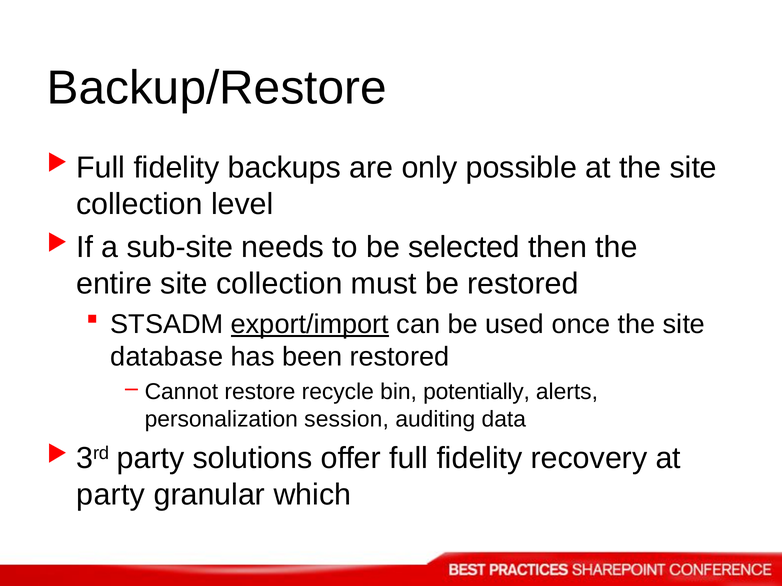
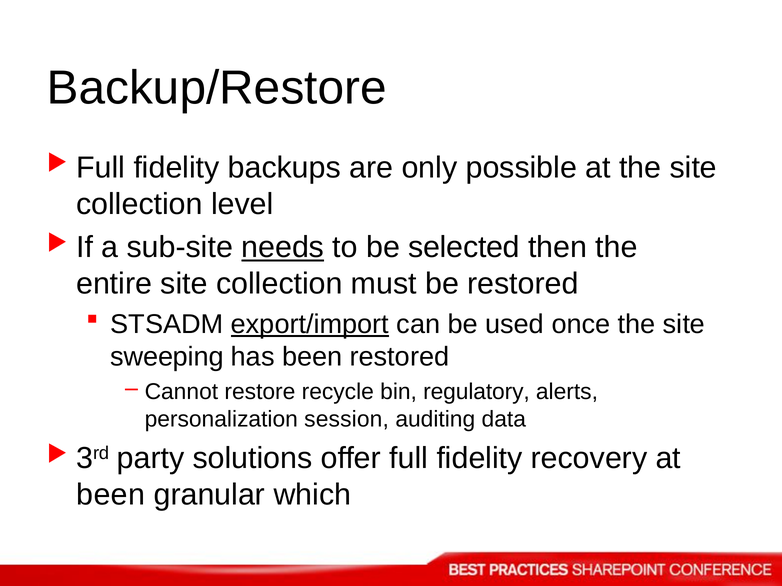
needs underline: none -> present (283, 248)
database: database -> sweeping (167, 357)
potentially: potentially -> regulatory (476, 392)
party: party -> been (111, 495)
